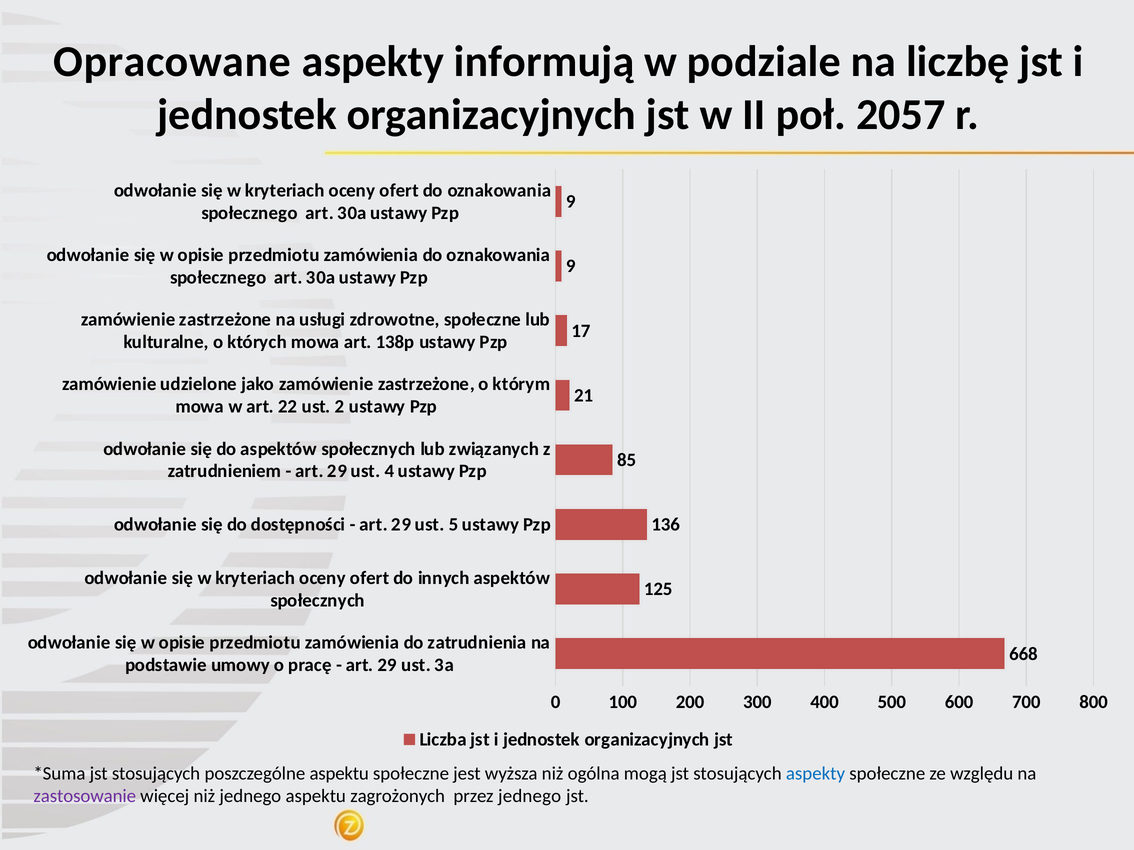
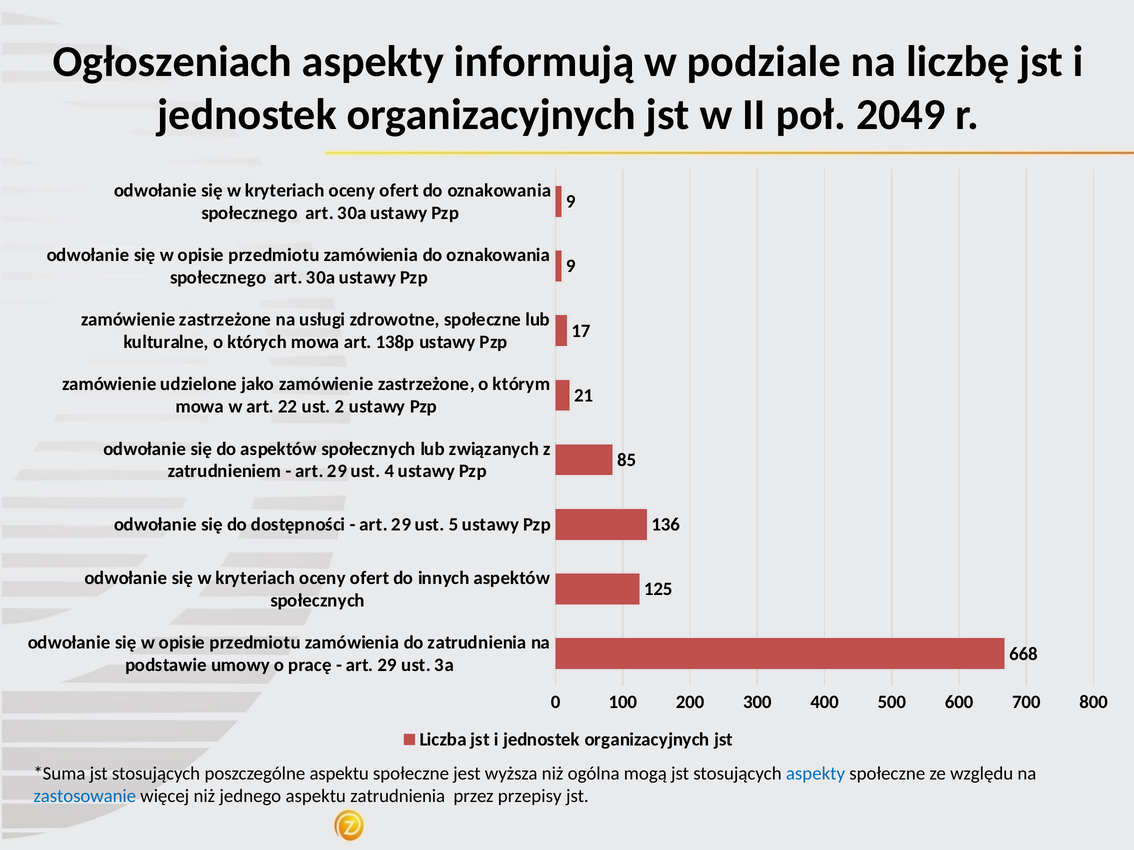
Opracowane: Opracowane -> Ogłoszeniach (172, 62)
2057: 2057 -> 2049 (901, 115)
zastosowanie colour: purple -> blue (85, 797)
aspektu zagrożonych: zagrożonych -> zatrudnienia (398, 797)
przez jednego: jednego -> przepisy (530, 797)
